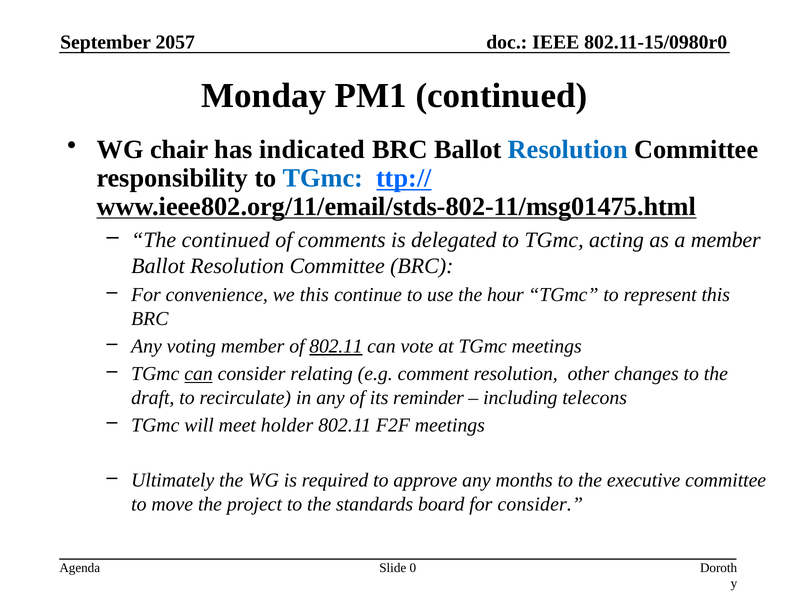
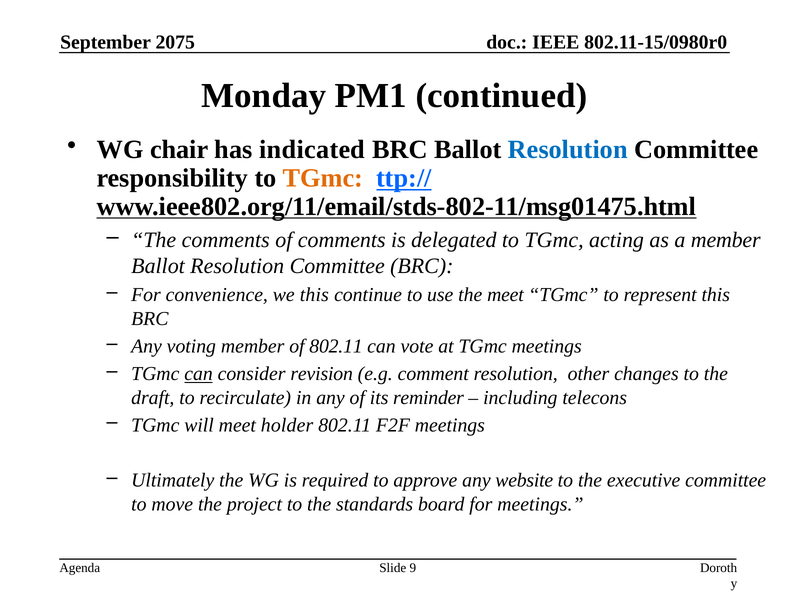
2057: 2057 -> 2075 (175, 42)
TGmc colour: blue -> orange (323, 178)
The continued: continued -> comments (226, 240)
the hour: hour -> meet (505, 295)
802.11 underline: present -> none (336, 346)
relating: relating -> revision (322, 374)
months: months -> website (524, 480)
for consider: consider -> meetings (540, 504)
0: 0 -> 9 (413, 568)
